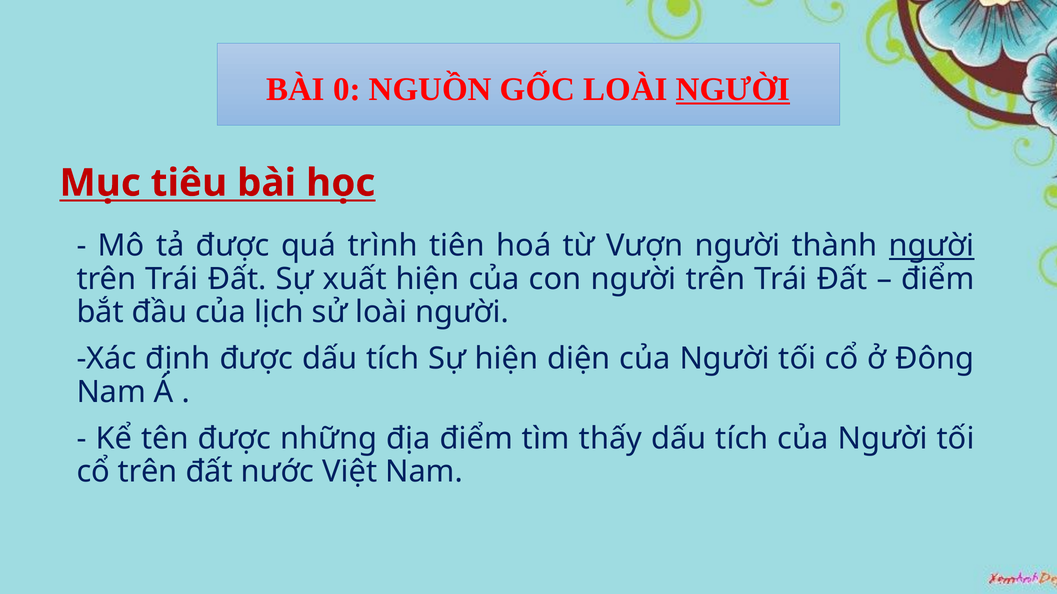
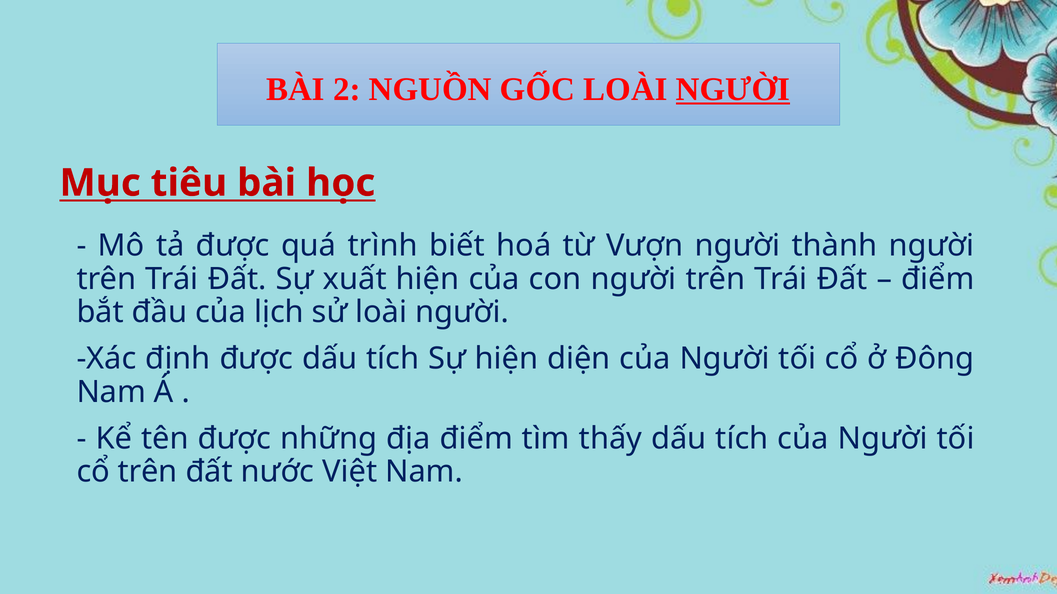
0: 0 -> 2 (347, 90)
tiên: tiên -> biết (457, 246)
người underline: present -> none (932, 246)
